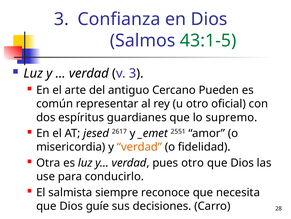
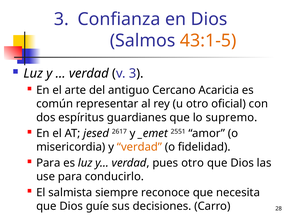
43:1-5 colour: green -> orange (208, 40)
Pueden: Pueden -> Acaricia (219, 90)
Otra: Otra -> Para (48, 162)
